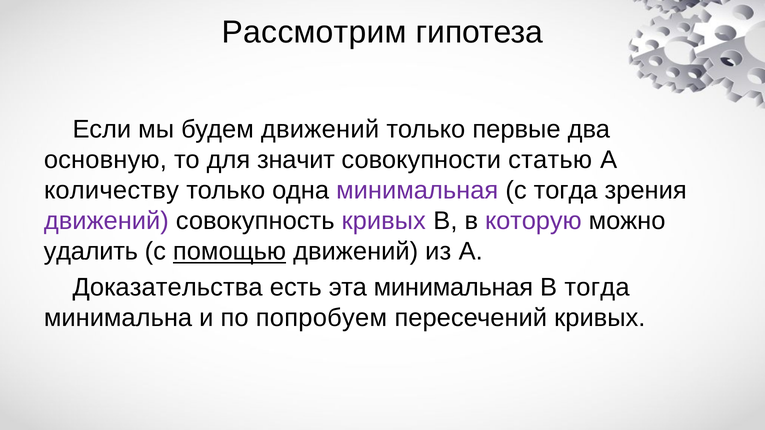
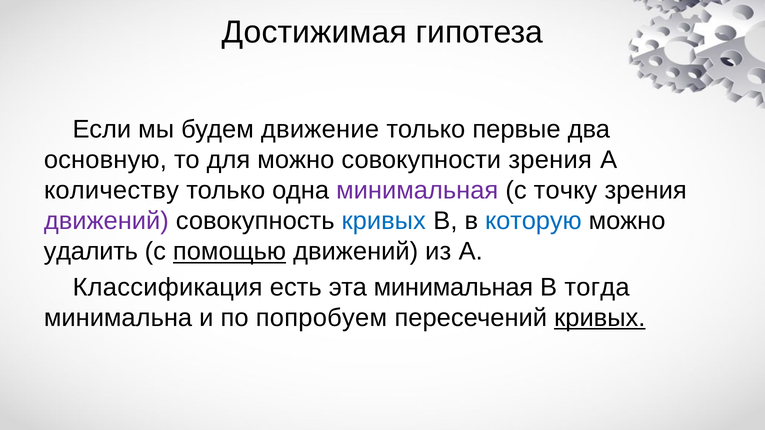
Рассмотрим: Рассмотрим -> Достижимая (314, 32)
будем движений: движений -> движение (320, 129)
для значит: значит -> можно (296, 160)
совокупности статью: статью -> зрения (550, 160)
с тогда: тогда -> точку (565, 191)
кривых colour: purple -> blue (384, 221)
которую colour: purple -> blue (533, 221)
Доказательства: Доказательства -> Классификация (168, 287)
кривых underline: none -> present (600, 318)
